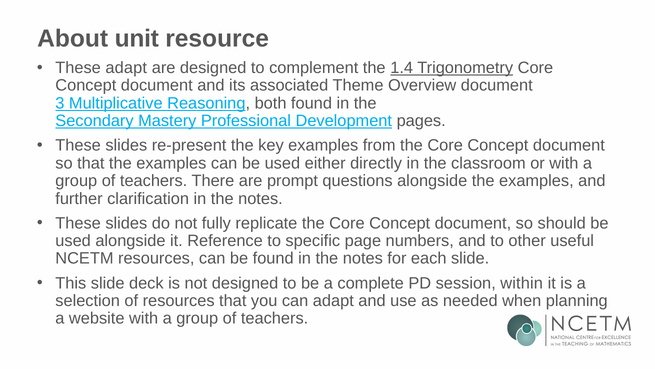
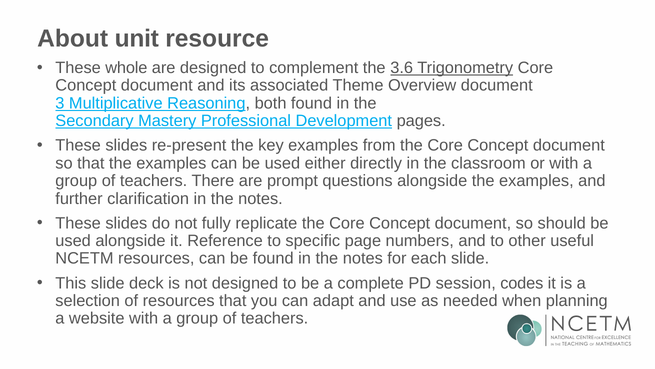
These adapt: adapt -> whole (126, 68)
1.4: 1.4 -> 3.6 (402, 68)
within: within -> codes (522, 283)
